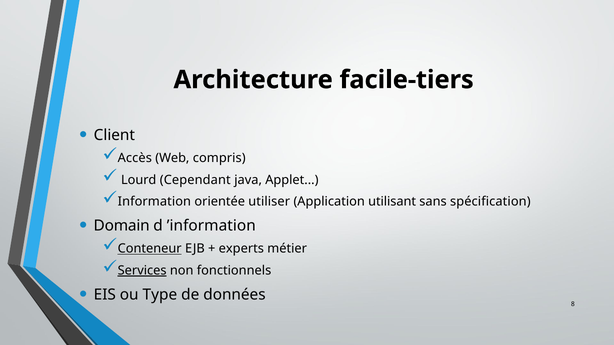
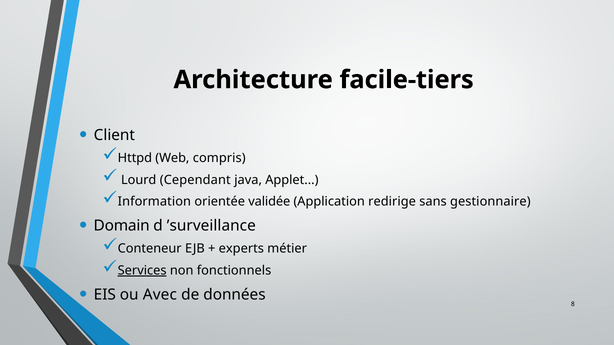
Accès: Accès -> Httpd (135, 158)
utiliser: utiliser -> validée (269, 202)
utilisant: utilisant -> redirige (392, 202)
spécification: spécification -> gestionnaire (490, 202)
’information: ’information -> ’surveillance (211, 226)
Conteneur underline: present -> none (150, 249)
Type: Type -> Avec (160, 295)
